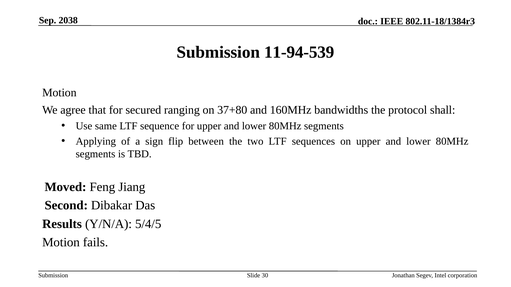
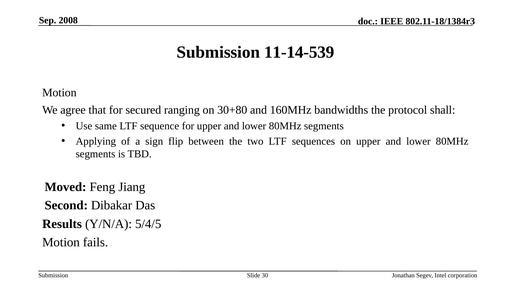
2038: 2038 -> 2008 (68, 20)
11-94-539: 11-94-539 -> 11-14-539 (299, 52)
37+80: 37+80 -> 30+80 (232, 110)
